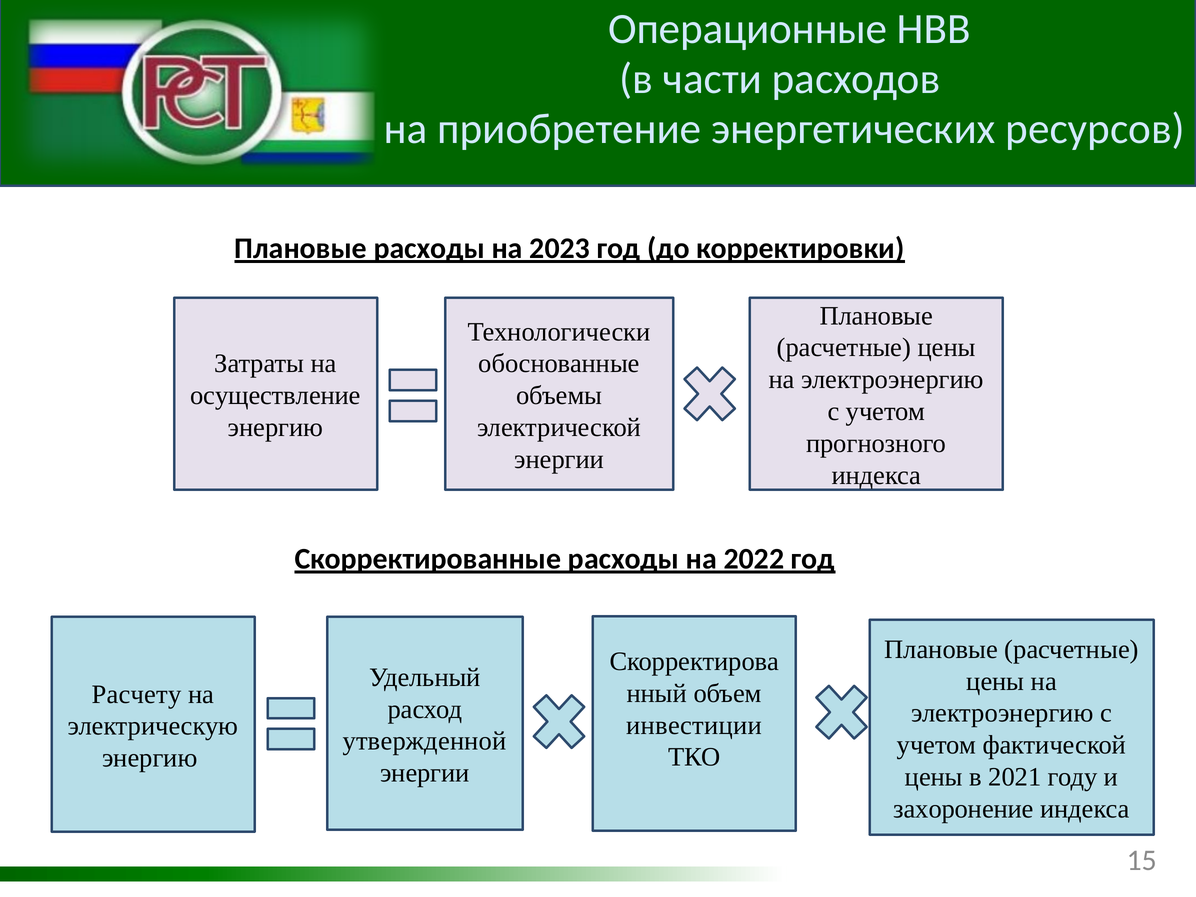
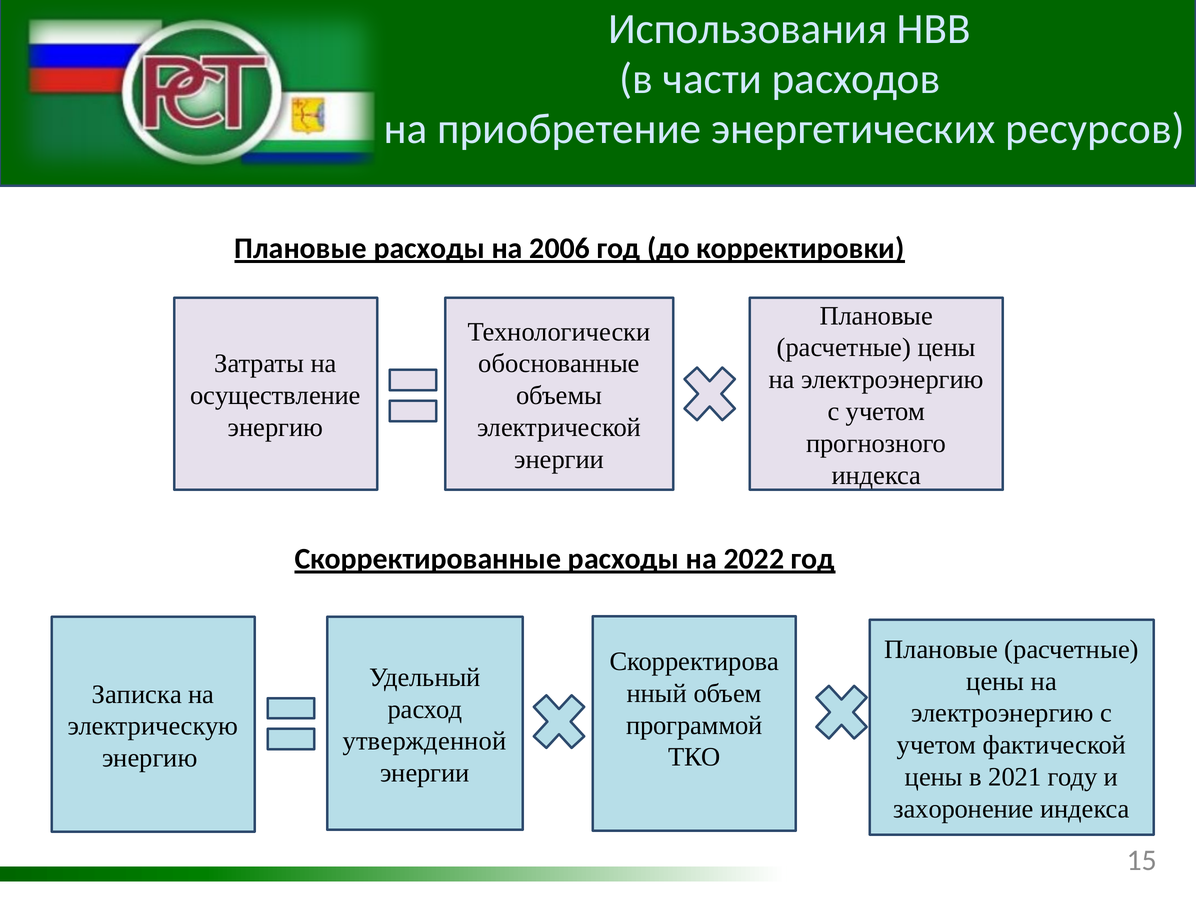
Операционные: Операционные -> Использования (748, 29)
2023: 2023 -> 2006 (560, 248)
Расчету: Расчету -> Записка (137, 694)
инвестиции: инвестиции -> программой (694, 725)
